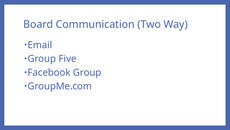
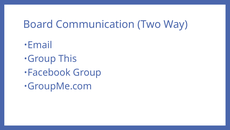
Five: Five -> This (68, 58)
